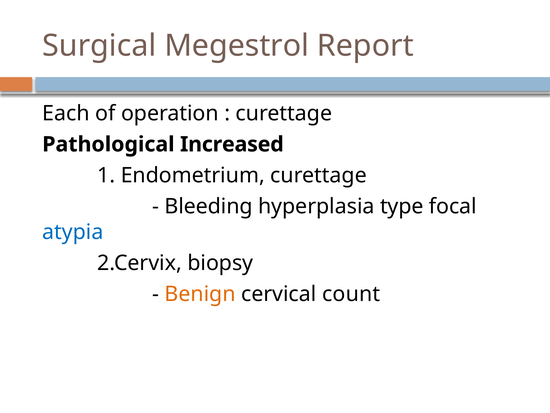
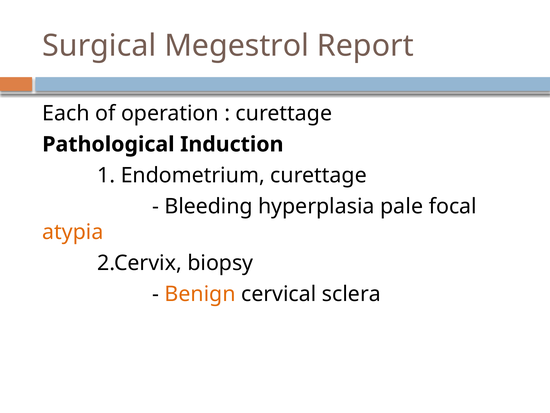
Increased: Increased -> Induction (232, 144)
type: type -> pale (402, 206)
atypia colour: blue -> orange (73, 232)
count: count -> sclera (351, 294)
